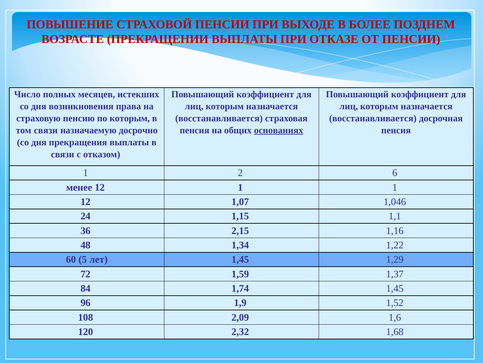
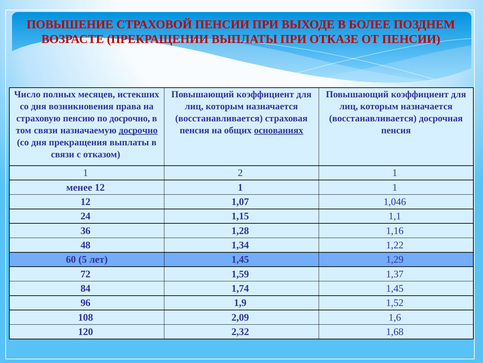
по которым: которым -> досрочно (130, 118)
досрочно underline: none -> present (138, 130)
2 6: 6 -> 1 (395, 173)
2,15: 2,15 -> 1,28 (240, 230)
